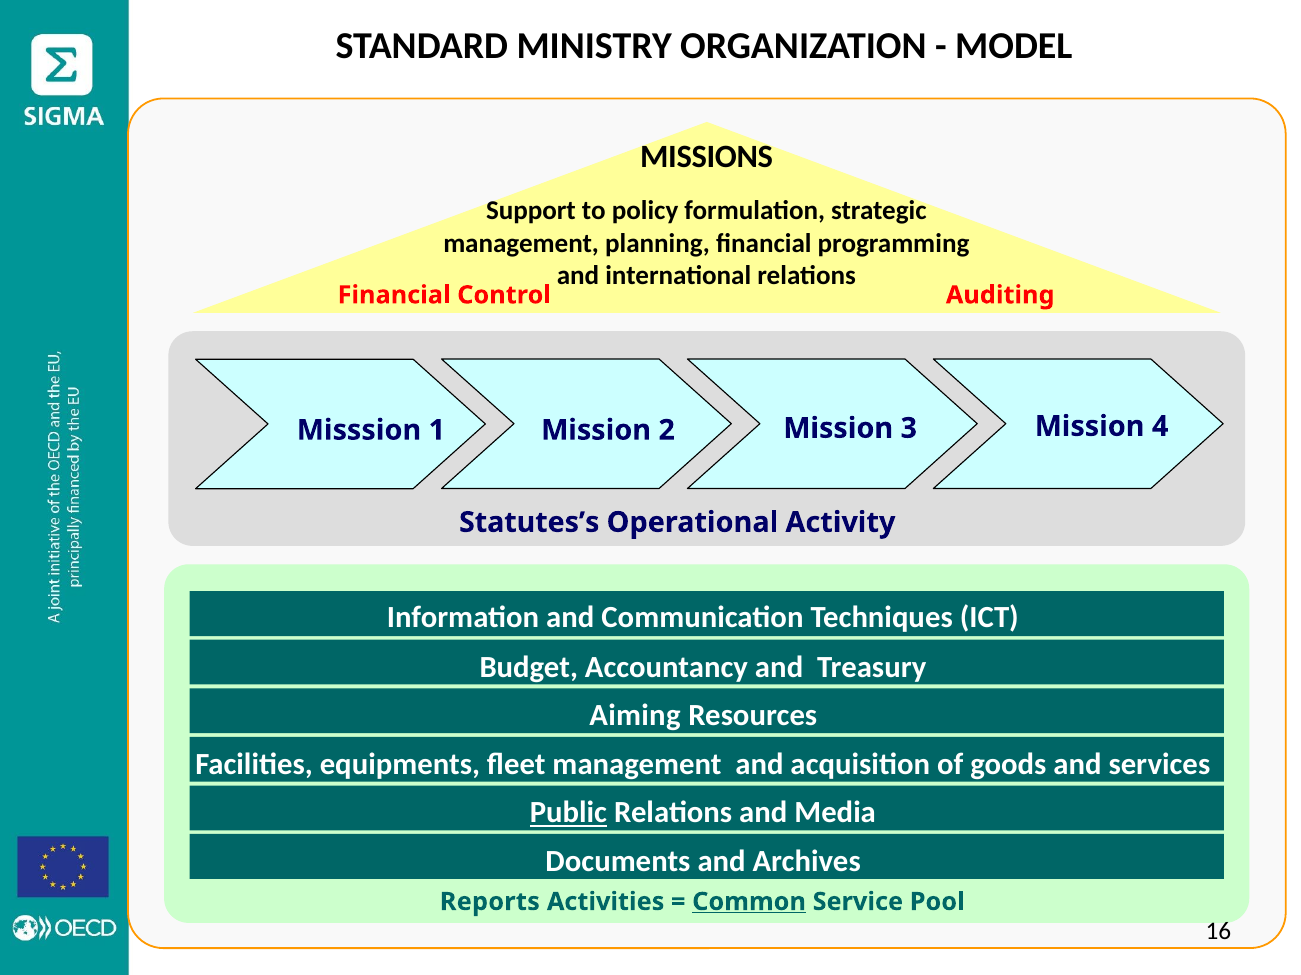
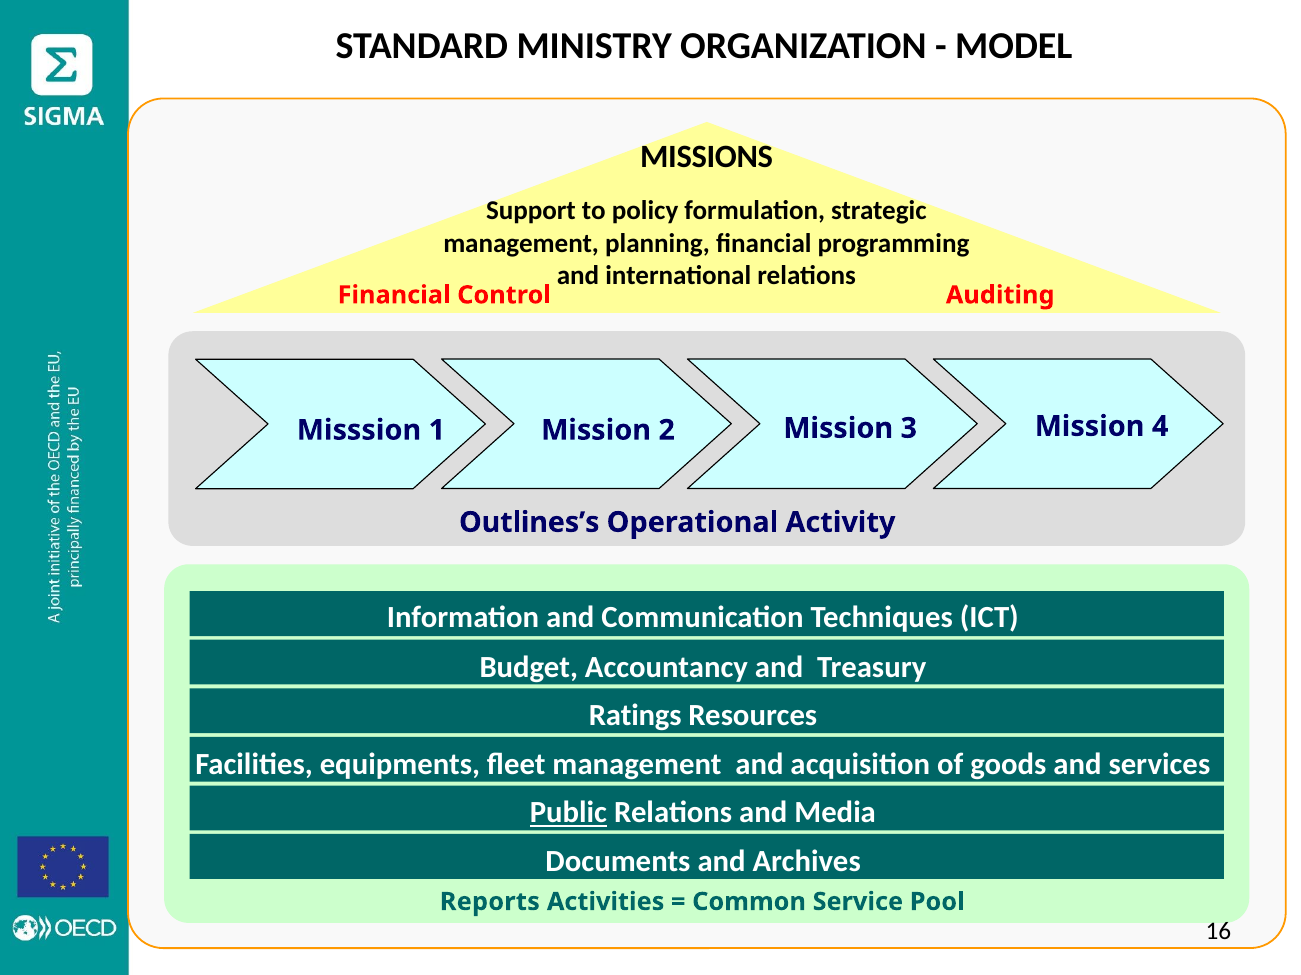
Statutes’s: Statutes’s -> Outlines’s (529, 523)
Aiming: Aiming -> Ratings (635, 716)
Common underline: present -> none (749, 902)
